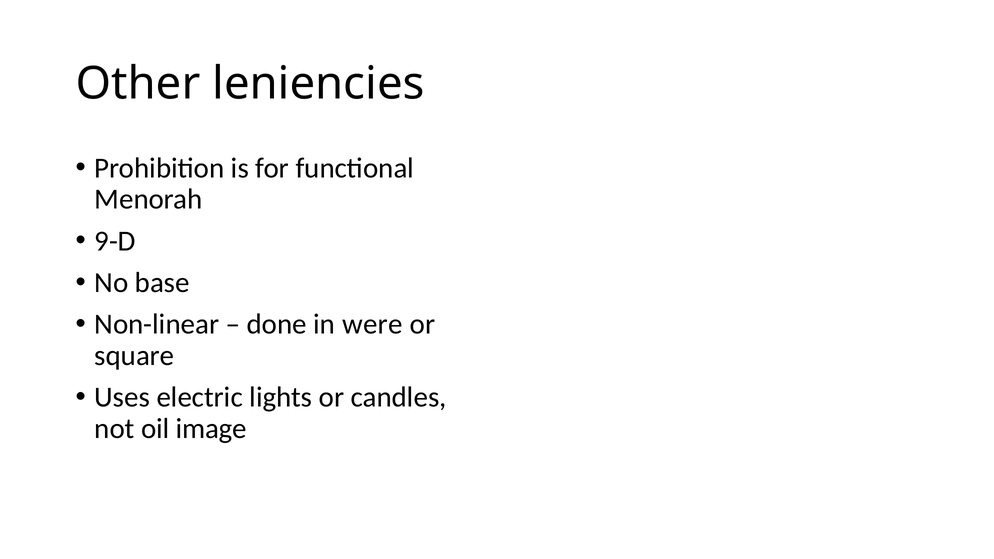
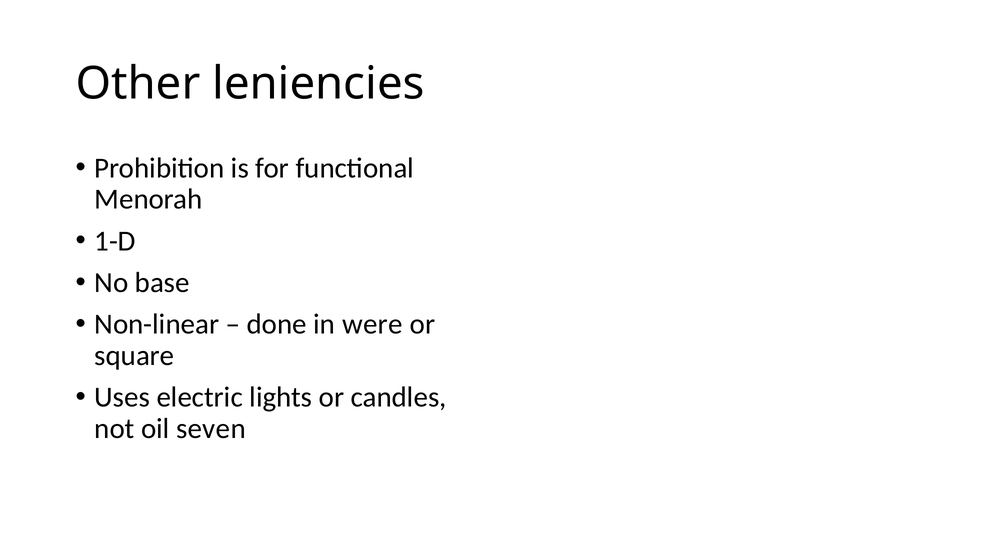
9-D: 9-D -> 1-D (115, 241)
image: image -> seven (211, 429)
